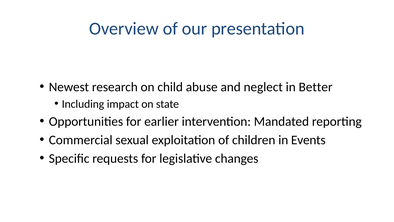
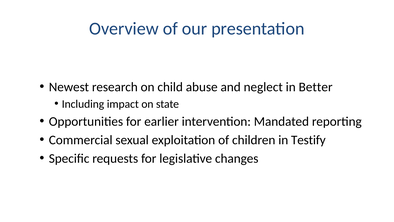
Events: Events -> Testify (308, 140)
